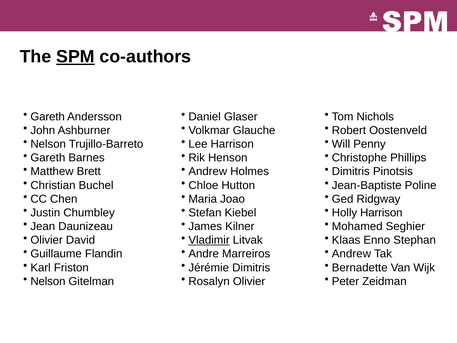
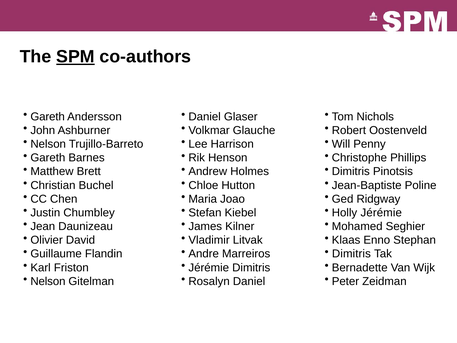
Holly Harrison: Harrison -> Jérémie (381, 213)
Vladimir underline: present -> none (209, 240)
Andrew: Andrew -> Dimitris (351, 254)
Rosalyn Olivier: Olivier -> Daniel (249, 281)
